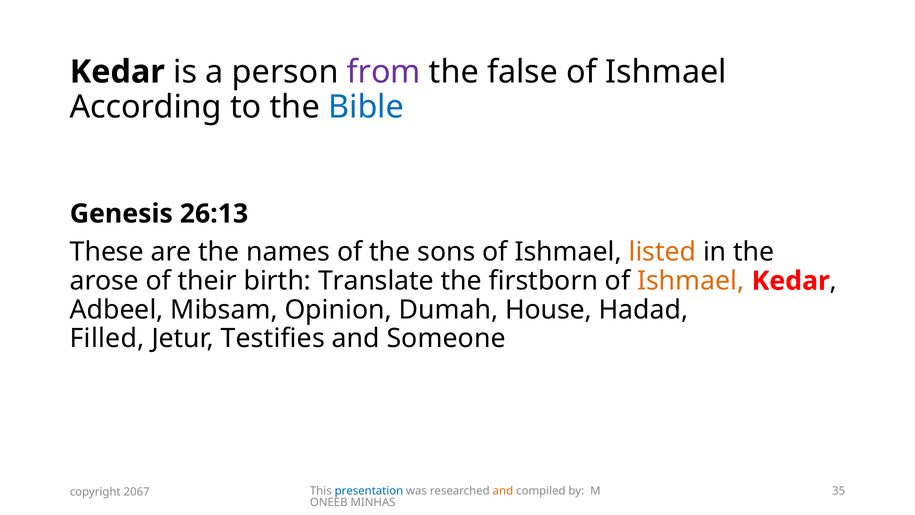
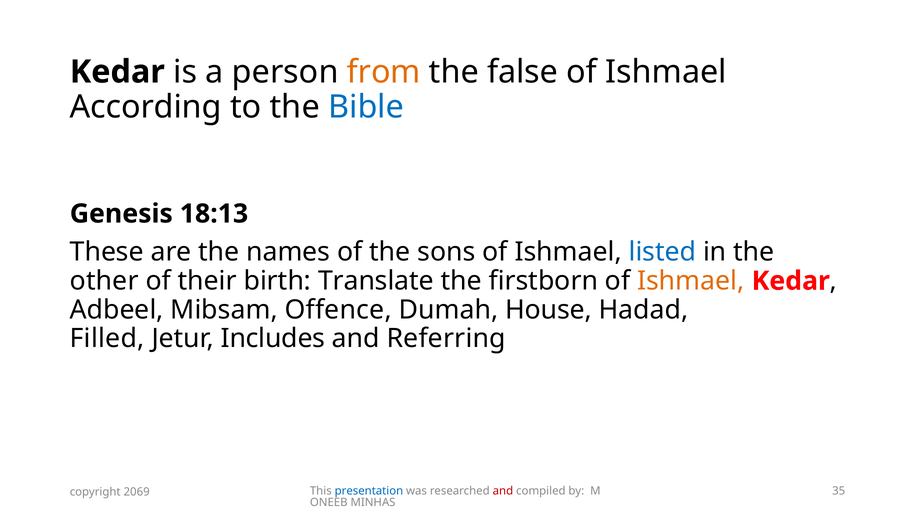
from colour: purple -> orange (384, 72)
26:13: 26:13 -> 18:13 (214, 214)
listed colour: orange -> blue (662, 252)
arose: arose -> other (104, 281)
Opinion: Opinion -> Offence (338, 310)
Testifies: Testifies -> Includes (273, 338)
Someone: Someone -> Referring (446, 338)
and colour: orange -> red (503, 491)
2067: 2067 -> 2069 (137, 492)
